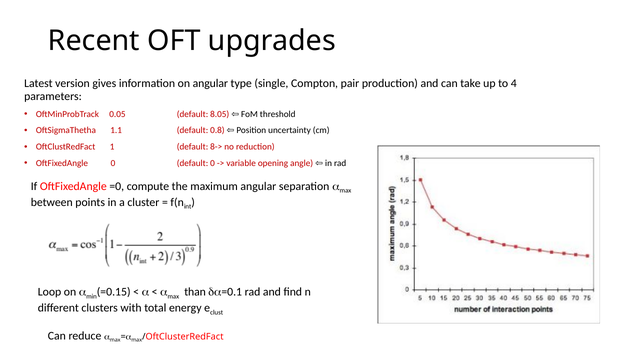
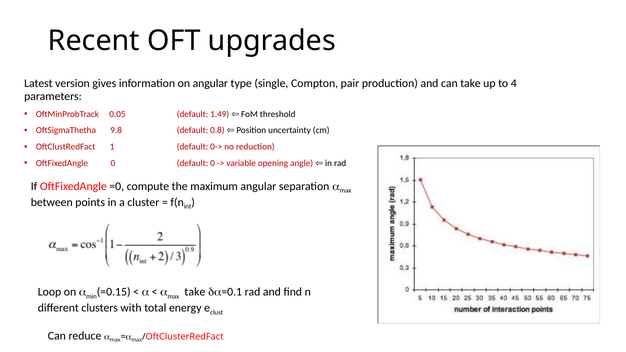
8.05: 8.05 -> 1.49 (220, 114)
1.1: 1.1 -> 9.8 (116, 130)
8->: 8-> -> 0-> (216, 147)
than: than -> take (195, 292)
